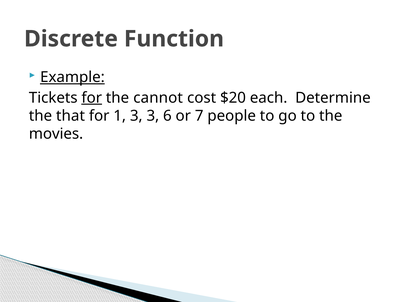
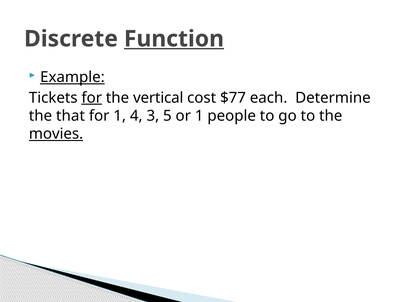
Function underline: none -> present (174, 39)
cannot: cannot -> vertical (158, 98)
$20: $20 -> $77 (233, 98)
1 3: 3 -> 4 (136, 116)
6: 6 -> 5 (167, 116)
or 7: 7 -> 1 (199, 116)
movies underline: none -> present (56, 134)
